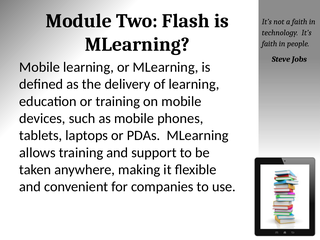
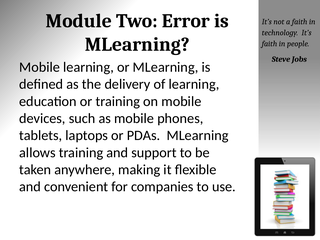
Flash: Flash -> Error (186, 21)
